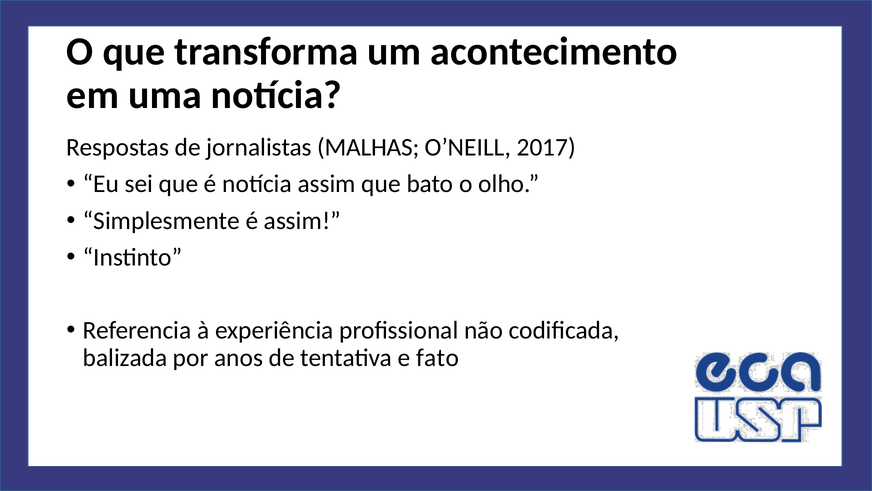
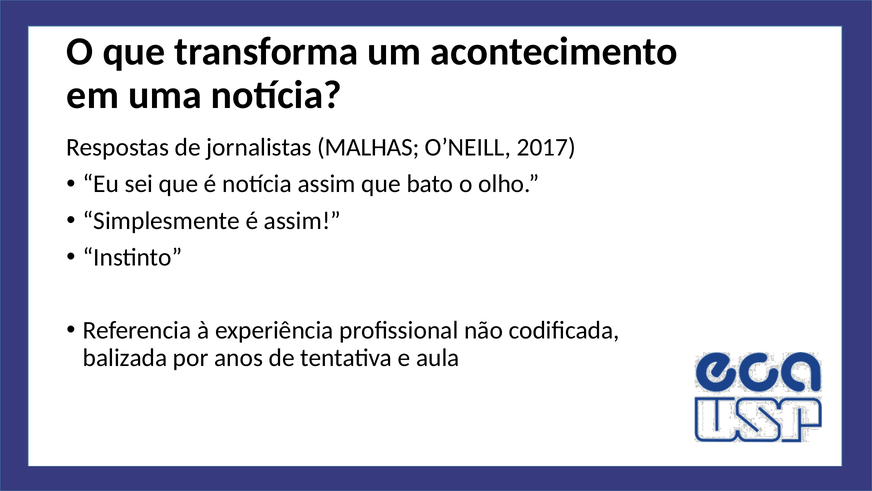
fato: fato -> aula (438, 357)
